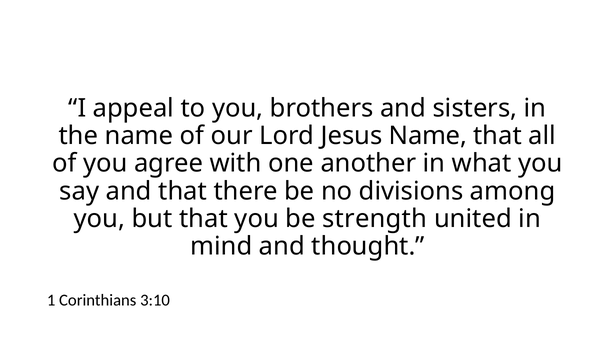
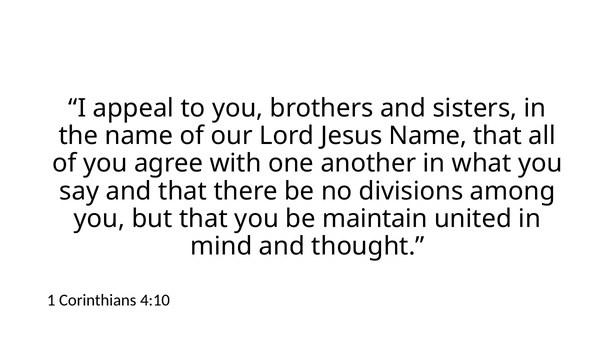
strength: strength -> maintain (375, 219)
3:10: 3:10 -> 4:10 (155, 300)
